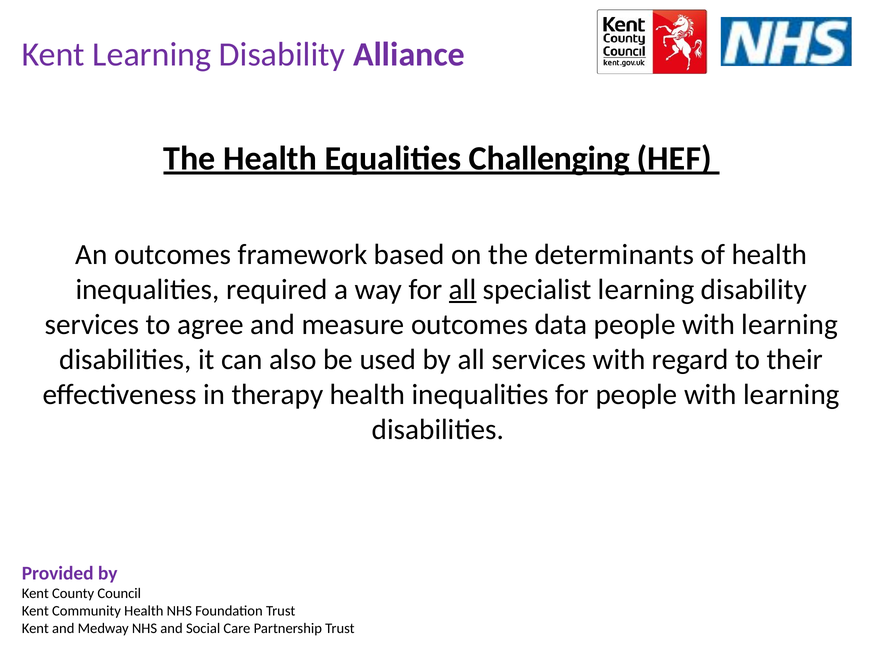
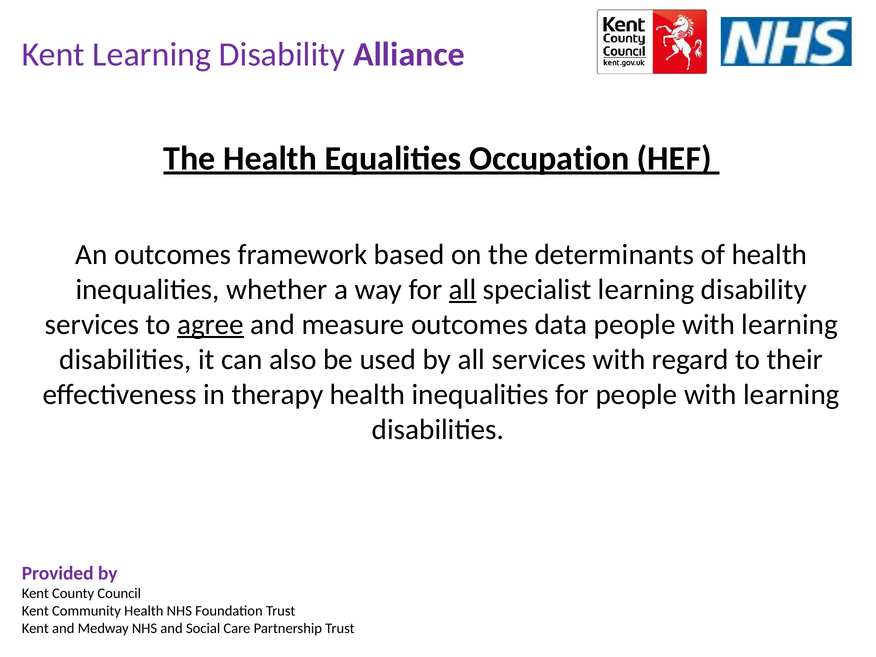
Challenging: Challenging -> Occupation (549, 158)
required: required -> whether (277, 290)
agree underline: none -> present (210, 325)
